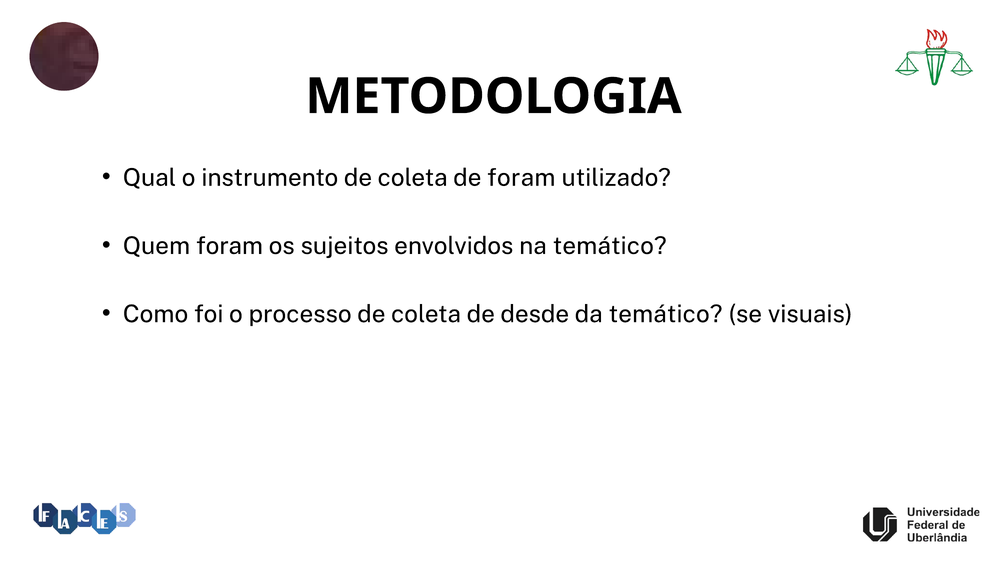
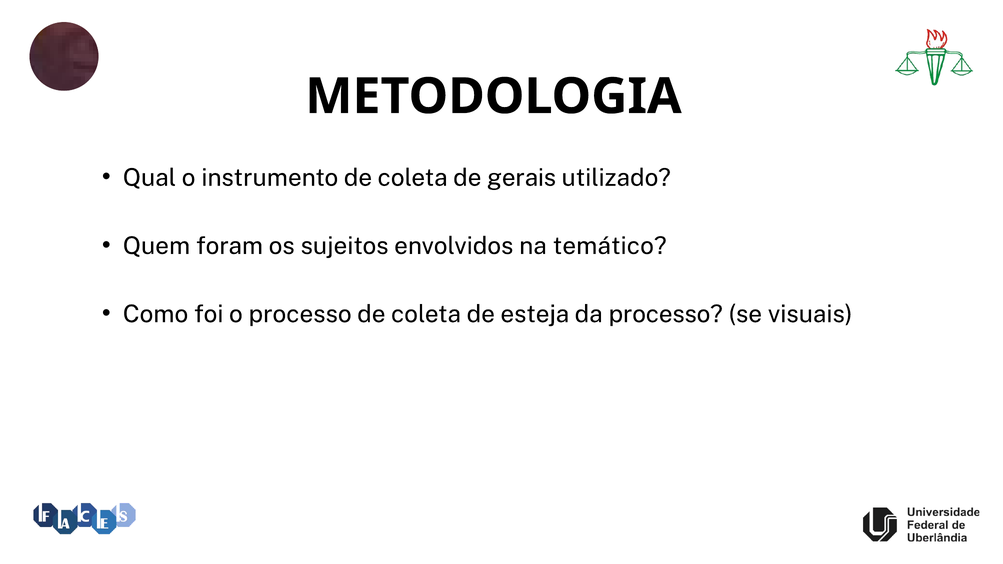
foram: foram -> gerais (521, 178)
desde: desde -> esteja (535, 314)
da temático: temático -> processo (666, 314)
